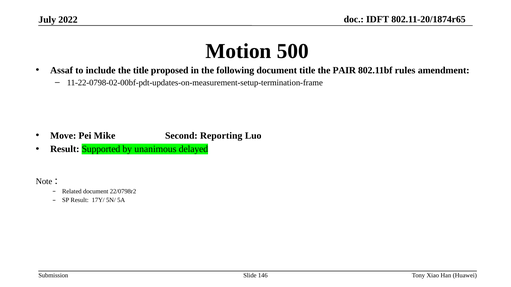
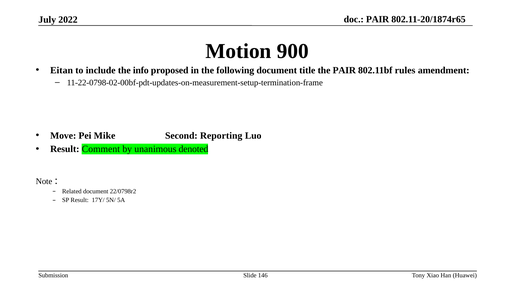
IDFT: IDFT -> PAIR (378, 19)
500: 500 -> 900 (293, 51)
Assaf: Assaf -> Eitan (62, 70)
the title: title -> info (141, 70)
Supported: Supported -> Comment (101, 149)
delayed: delayed -> denoted (193, 149)
